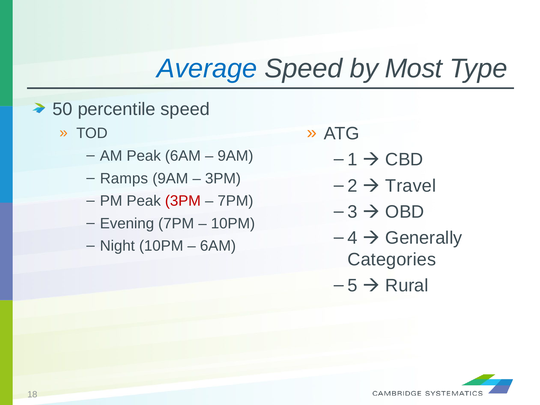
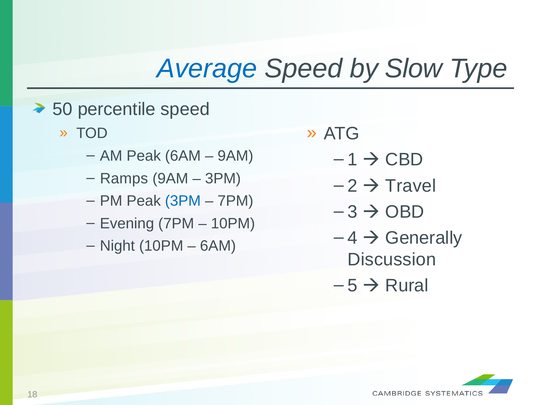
Most: Most -> Slow (414, 68)
3PM colour: red -> blue (183, 201)
Categories: Categories -> Discussion (392, 260)
